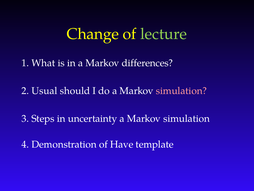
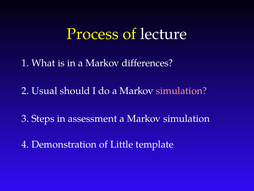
Change: Change -> Process (93, 34)
lecture colour: light green -> white (164, 34)
uncertainty: uncertainty -> assessment (93, 118)
Have: Have -> Little (122, 144)
